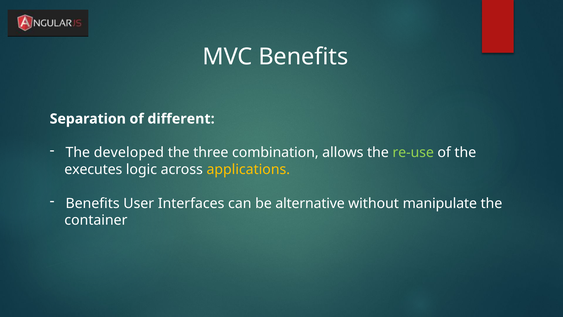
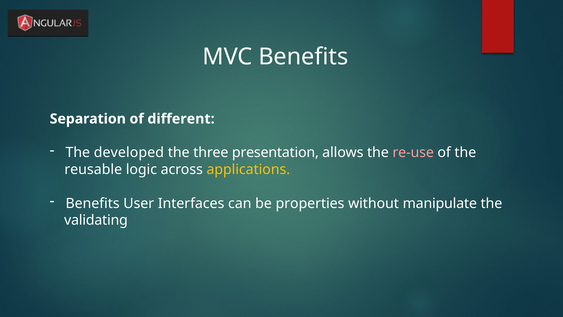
combination: combination -> presentation (275, 153)
re-use colour: light green -> pink (413, 153)
executes: executes -> reusable (93, 169)
alternative: alternative -> properties (310, 203)
container: container -> validating (96, 220)
